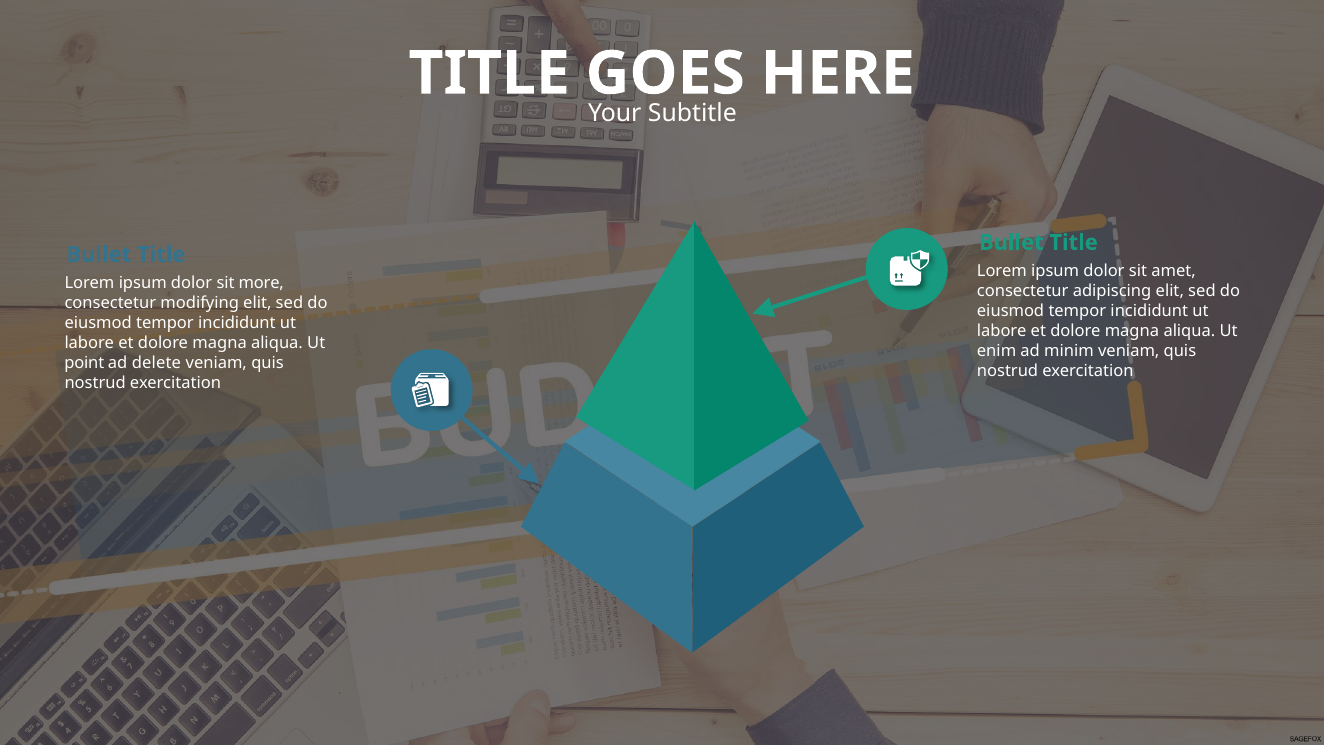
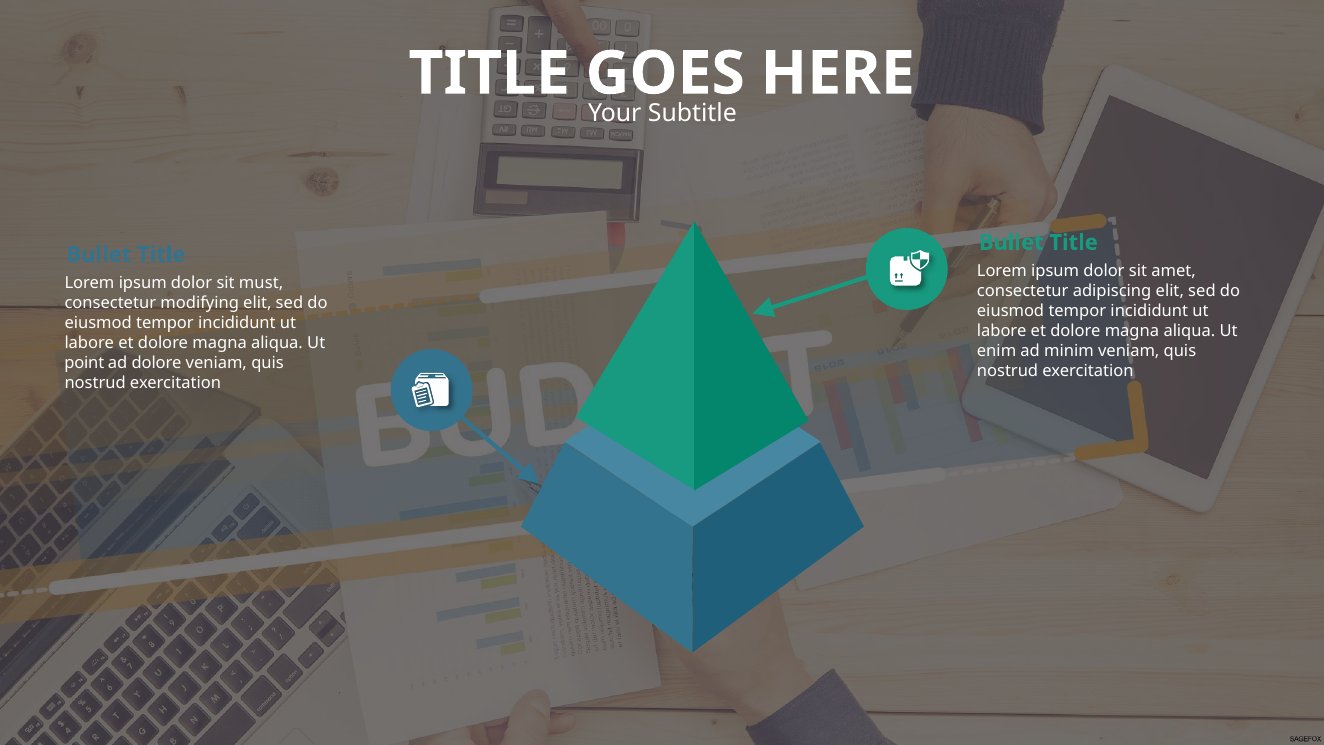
more: more -> must (261, 283)
ad delete: delete -> dolore (157, 363)
